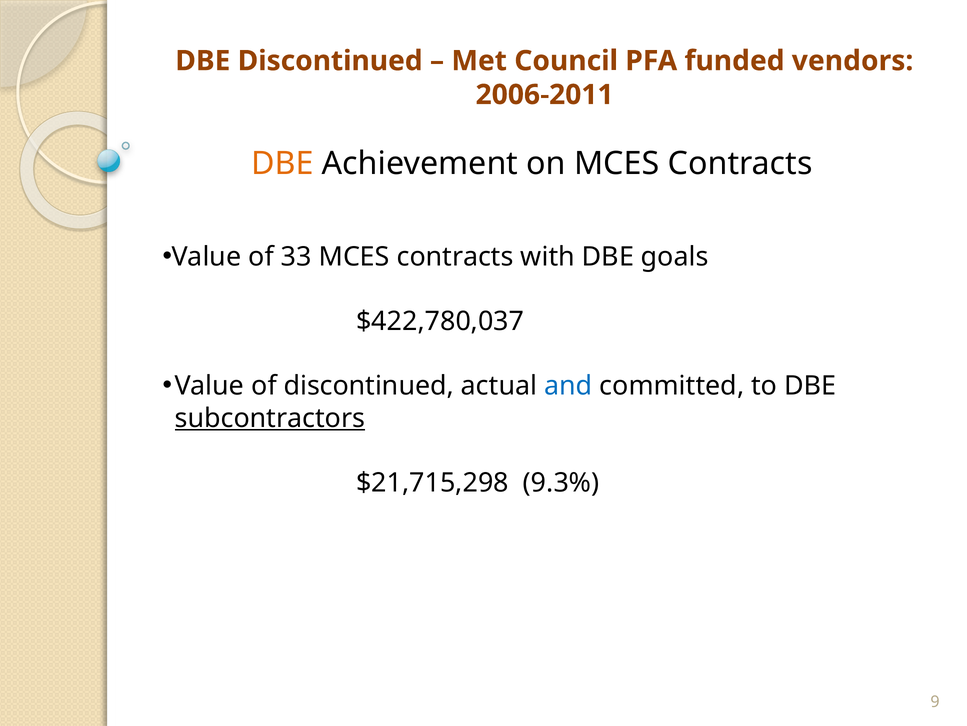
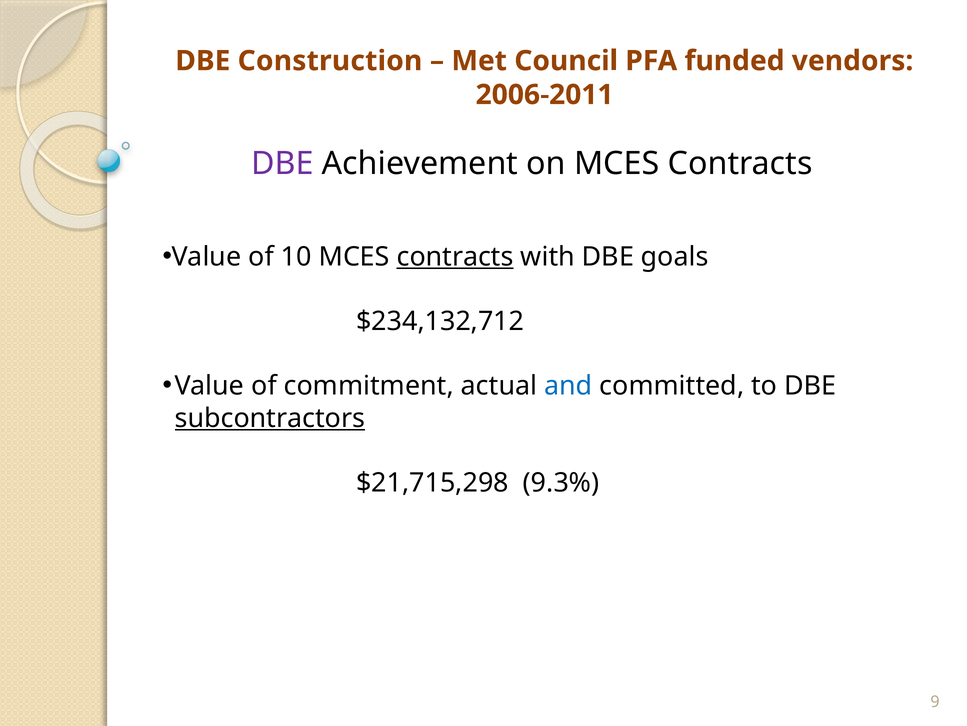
DBE Discontinued: Discontinued -> Construction (330, 61)
DBE colour: orange -> purple (282, 163)
33: 33 -> 10 (296, 256)
contracts underline: none -> present (455, 256)
$422,780,037: $422,780,037 -> $234,132,712 (440, 321)
of discontinued: discontinued -> commitment (369, 385)
